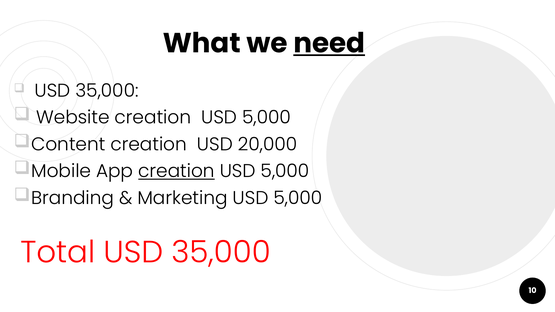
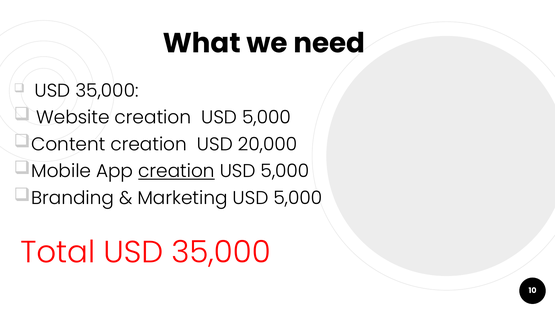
need underline: present -> none (329, 43)
